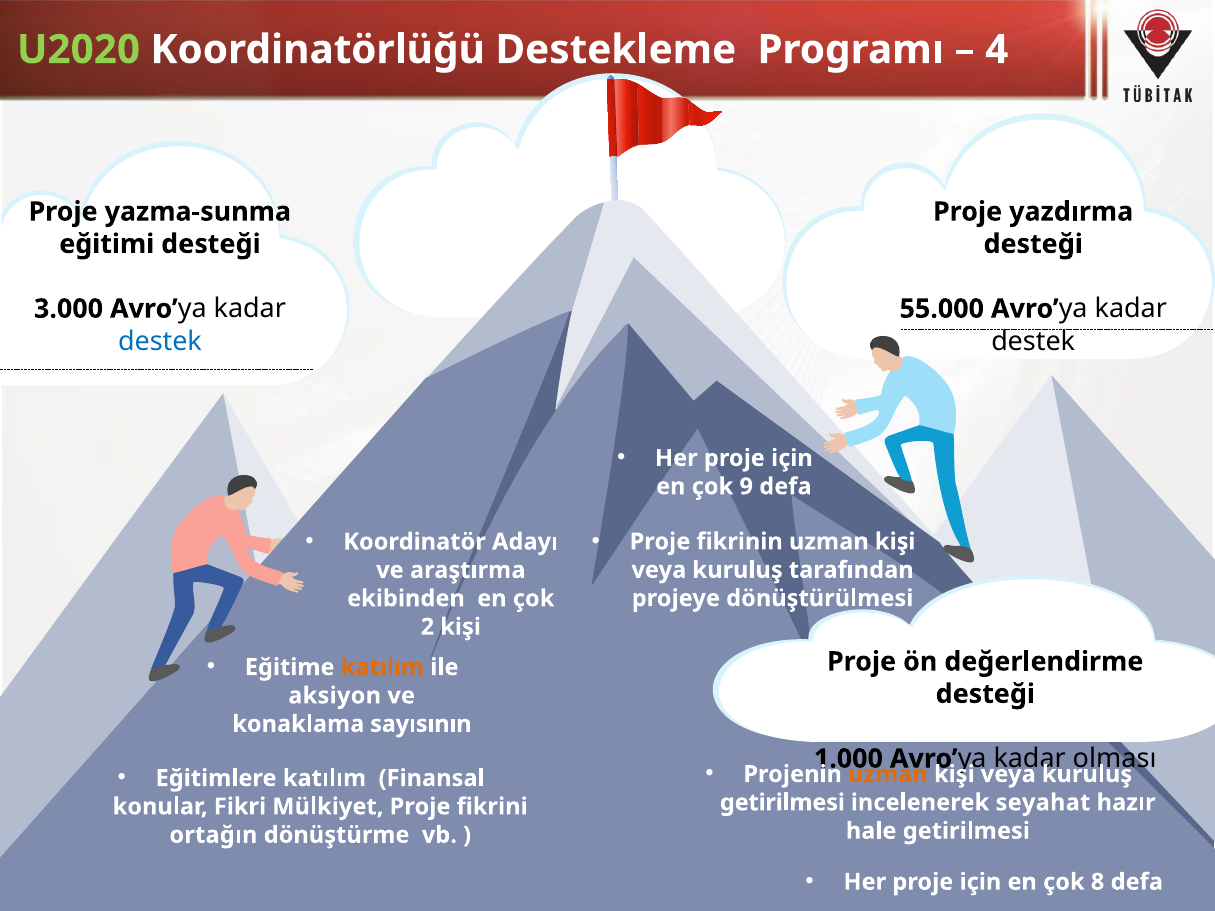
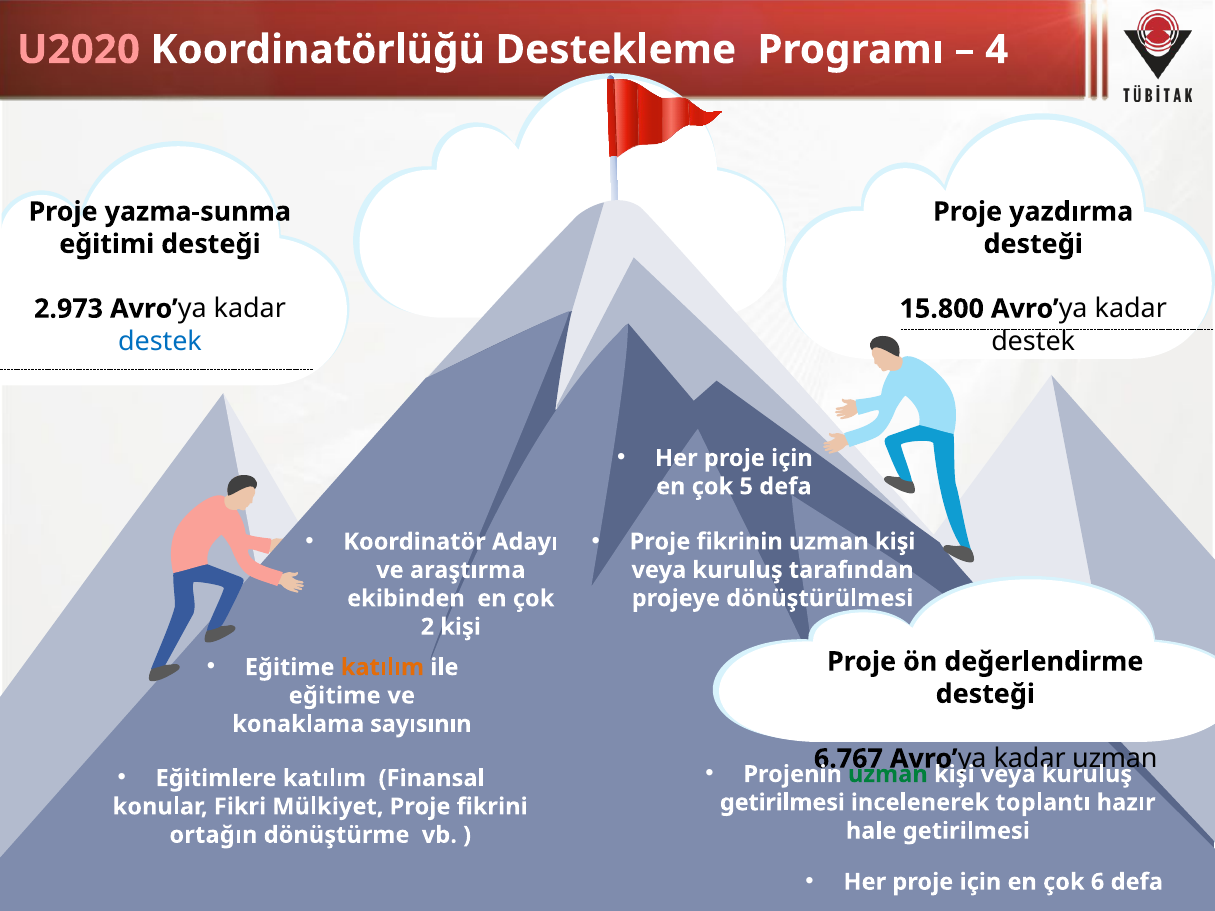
U2020 colour: light green -> pink (78, 50)
3.000: 3.000 -> 2.973 (69, 309)
55.000: 55.000 -> 15.800 (942, 309)
9: 9 -> 5 (746, 487)
aksiyon: aksiyon -> eğitime (335, 696)
1.000: 1.000 -> 6.767 (848, 759)
kadar olması: olması -> uzman (1115, 759)
uzman colour: orange -> green (888, 774)
seyahat: seyahat -> toplantı (1043, 803)
8: 8 -> 6 (1098, 882)
